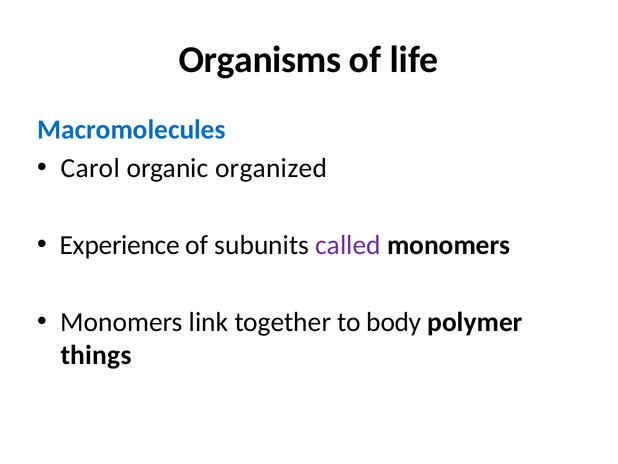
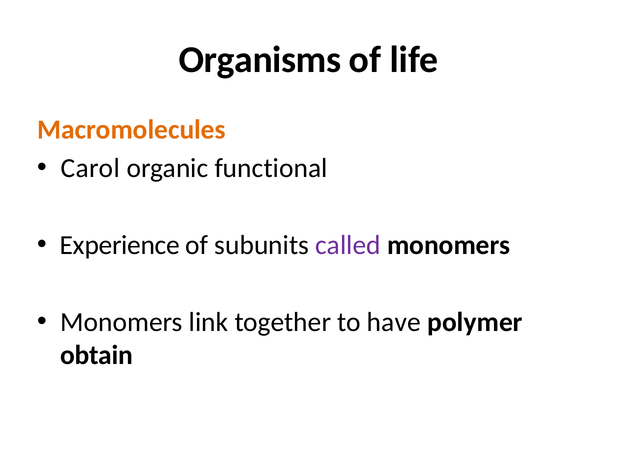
Macromolecules colour: blue -> orange (131, 130)
organized: organized -> functional (271, 168)
body: body -> have (394, 322)
things: things -> obtain (96, 355)
